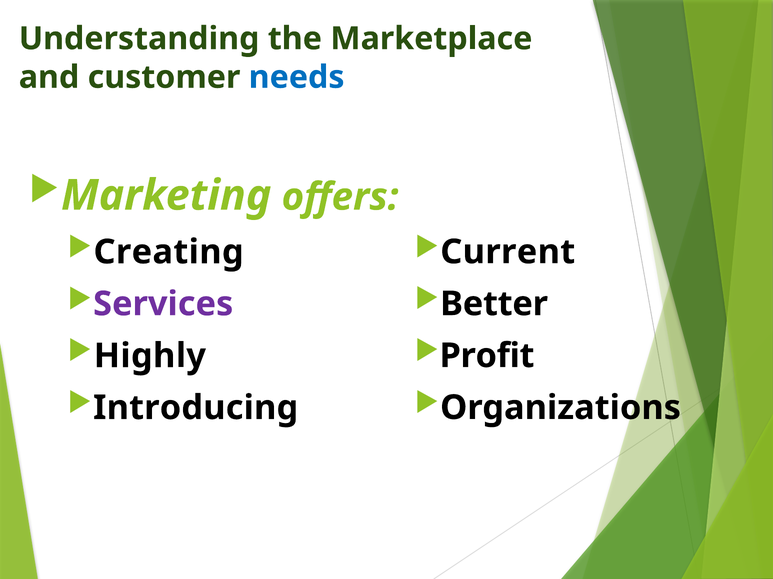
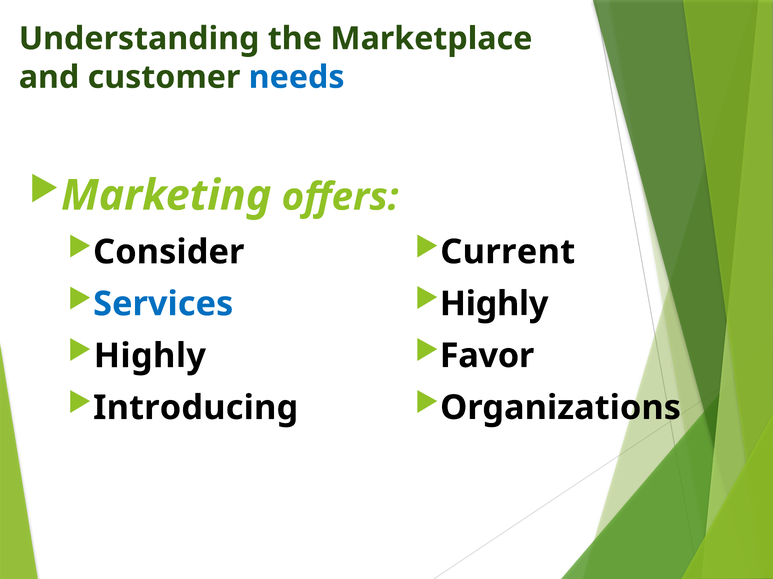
Creating: Creating -> Consider (169, 252)
Better: Better -> Highly (494, 304)
Services colour: purple -> blue (163, 304)
Profit: Profit -> Favor (487, 356)
